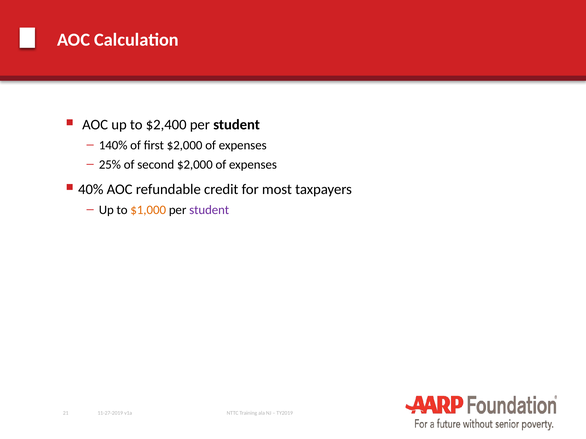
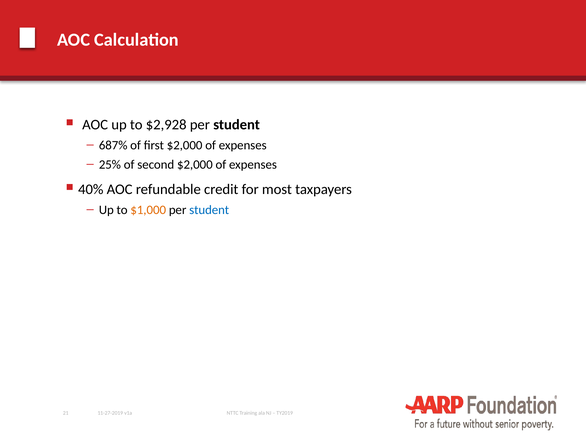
$2,400: $2,400 -> $2,928 (166, 125)
140%: 140% -> 687% (113, 145)
student colour: purple -> blue (209, 210)
